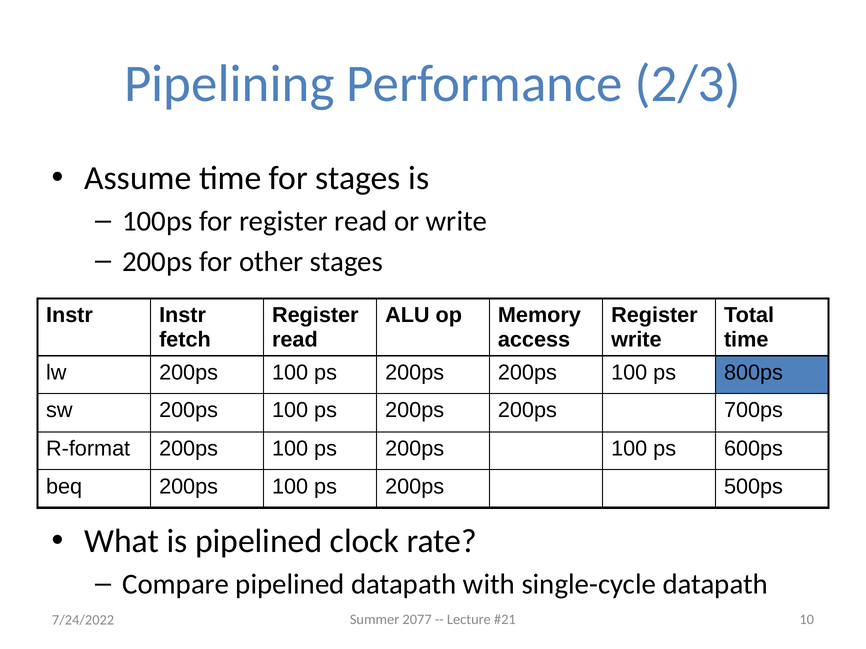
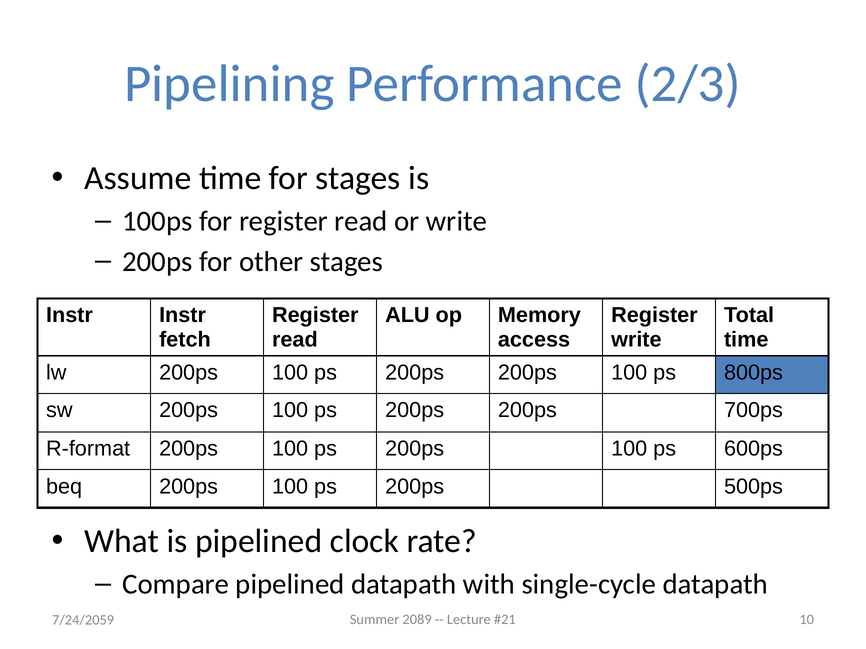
2077: 2077 -> 2089 (417, 620)
7/24/2022: 7/24/2022 -> 7/24/2059 (83, 620)
